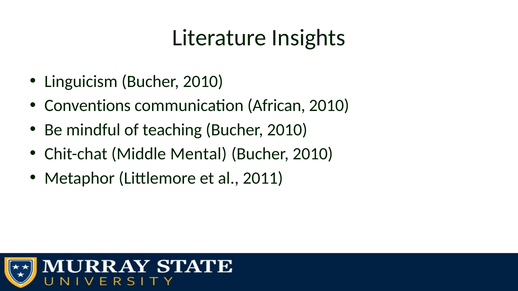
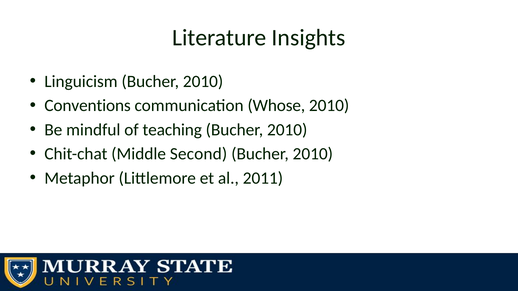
African: African -> Whose (276, 106)
Mental: Mental -> Second (199, 154)
